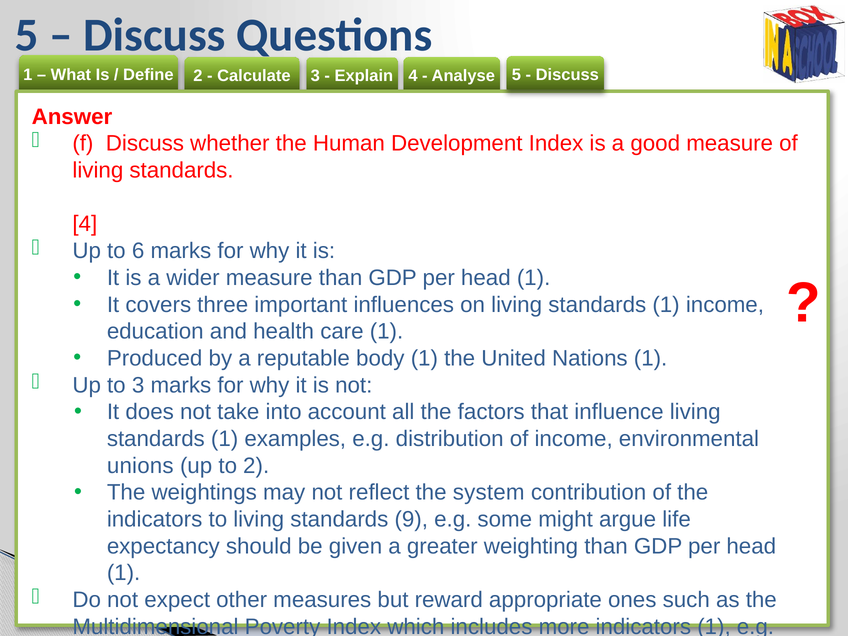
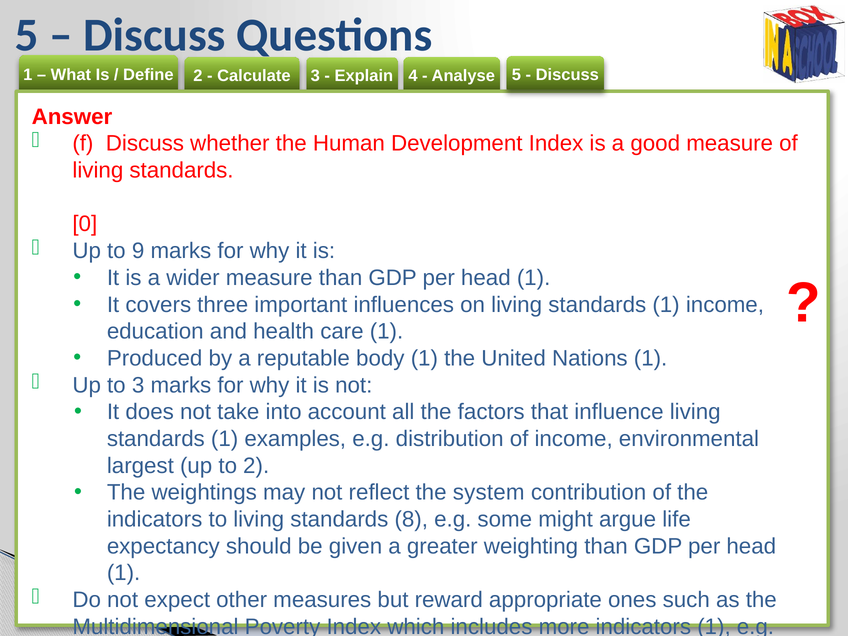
4: 4 -> 0 (85, 224)
6: 6 -> 9 (138, 251)
unions: unions -> largest (140, 466)
9: 9 -> 8 (411, 519)
